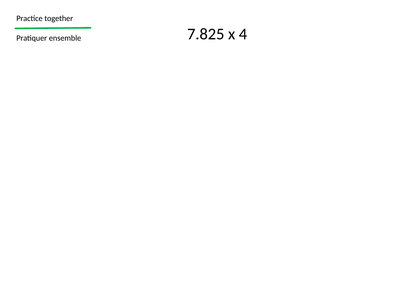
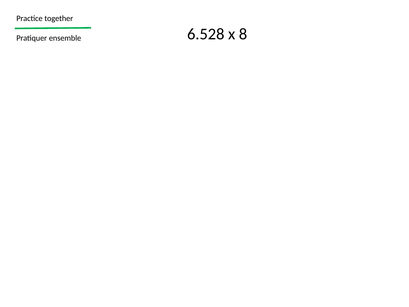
7.825: 7.825 -> 6.528 (206, 34)
4: 4 -> 8 (243, 34)
